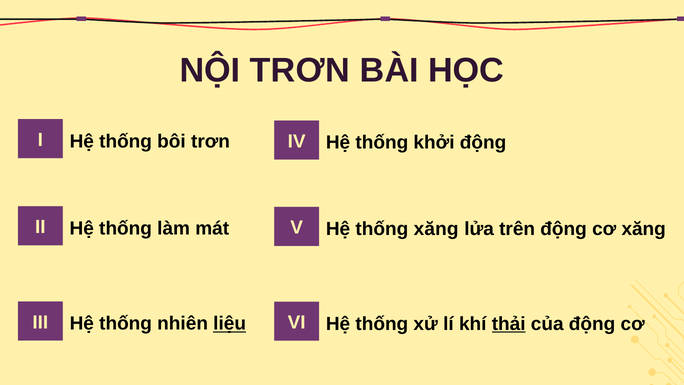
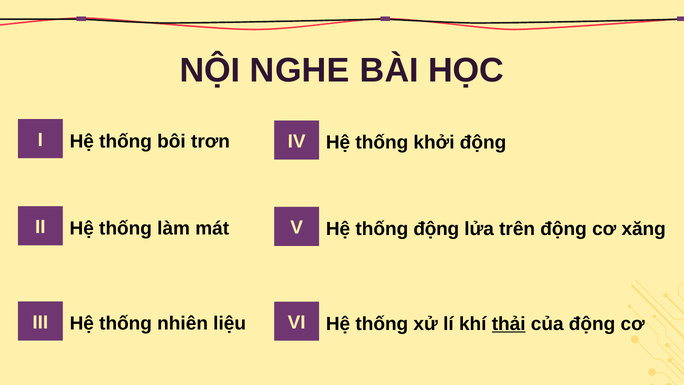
NỘI TRƠN: TRƠN -> NGHE (300, 70)
thống xăng: xăng -> động (436, 229)
liệu underline: present -> none (230, 323)
